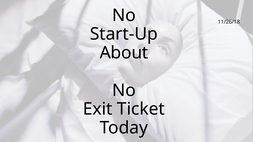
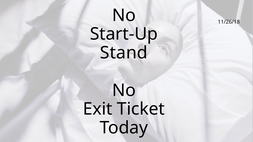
About: About -> Stand (124, 53)
